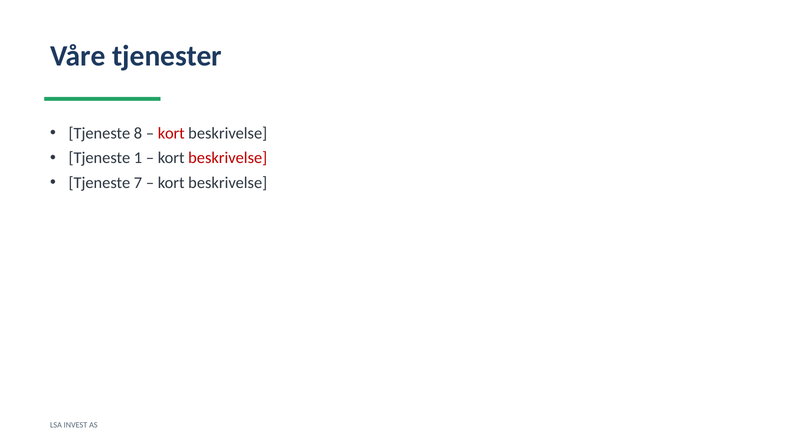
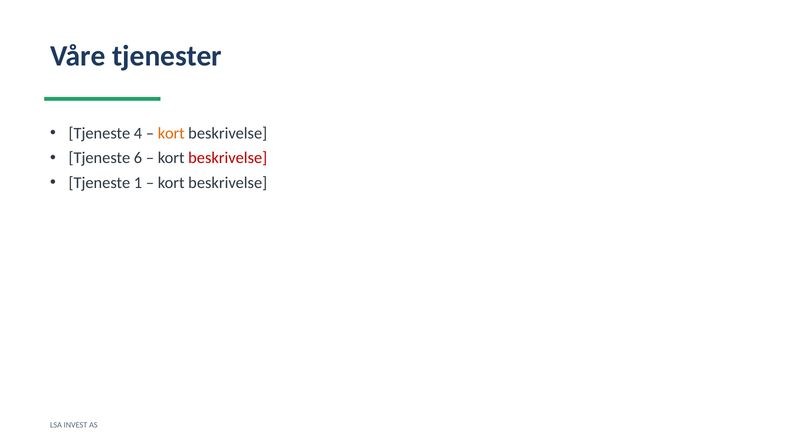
8: 8 -> 4 (138, 133)
kort colour: red -> orange (171, 133)
1: 1 -> 6 (138, 158)
7: 7 -> 1 (138, 183)
